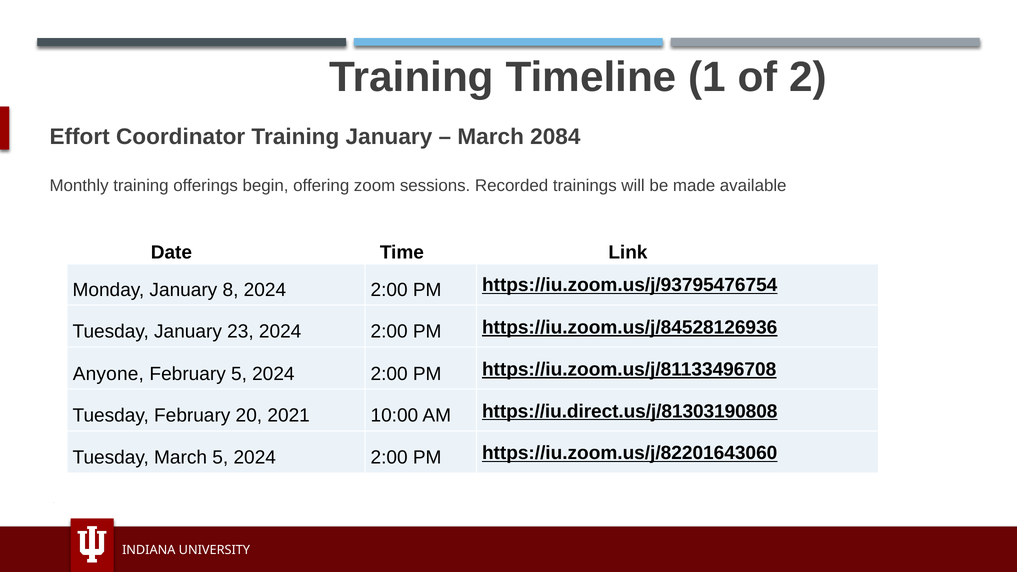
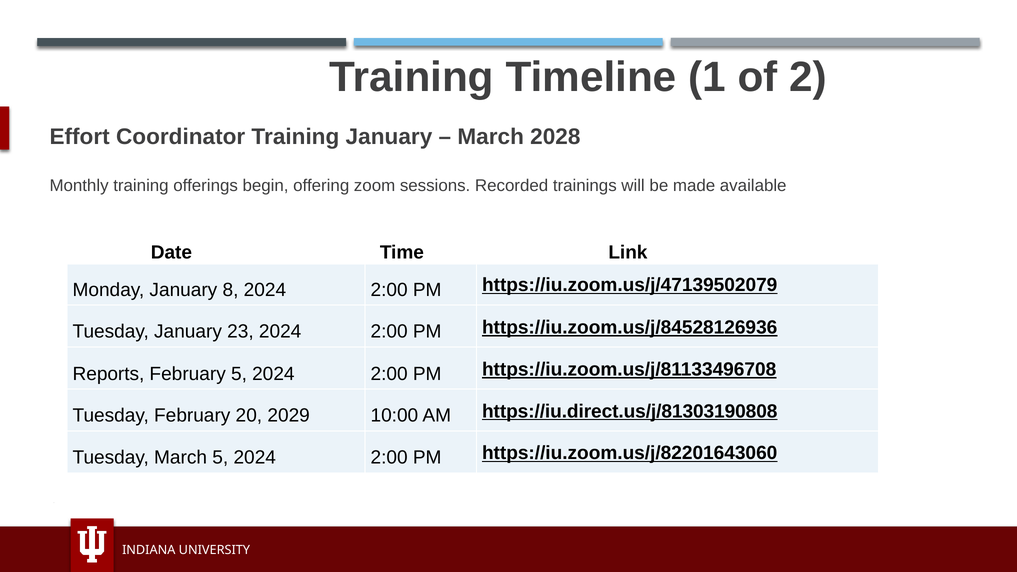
2084: 2084 -> 2028 (555, 137)
https://iu.zoom.us/j/93795476754: https://iu.zoom.us/j/93795476754 -> https://iu.zoom.us/j/47139502079 (630, 285)
Anyone: Anyone -> Reports (108, 374)
2021: 2021 -> 2029 (289, 416)
